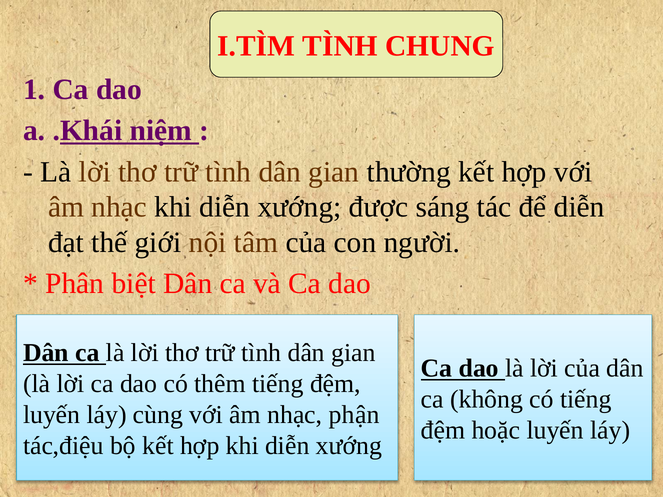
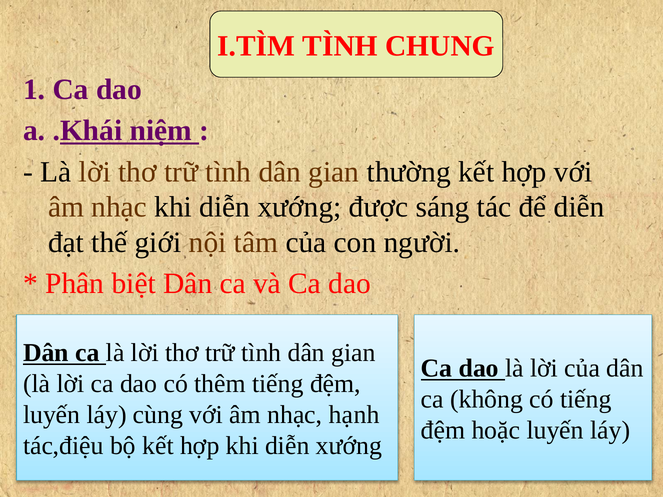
phận: phận -> hạnh (354, 415)
